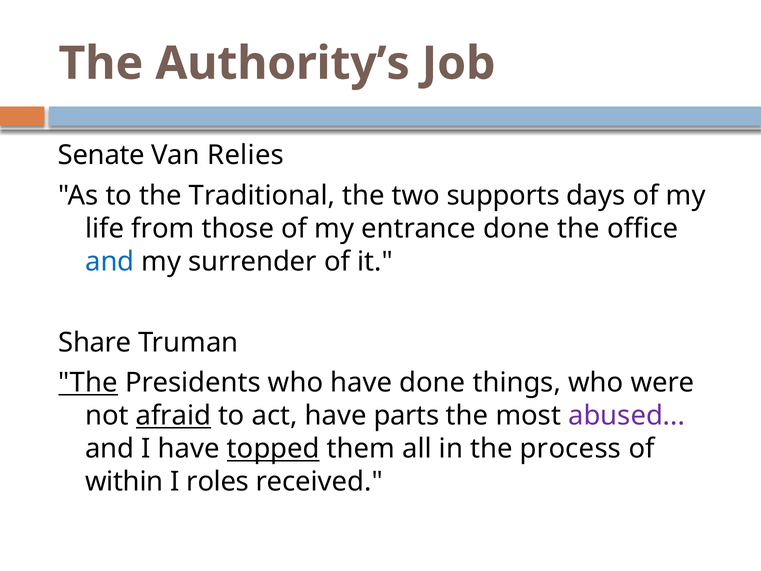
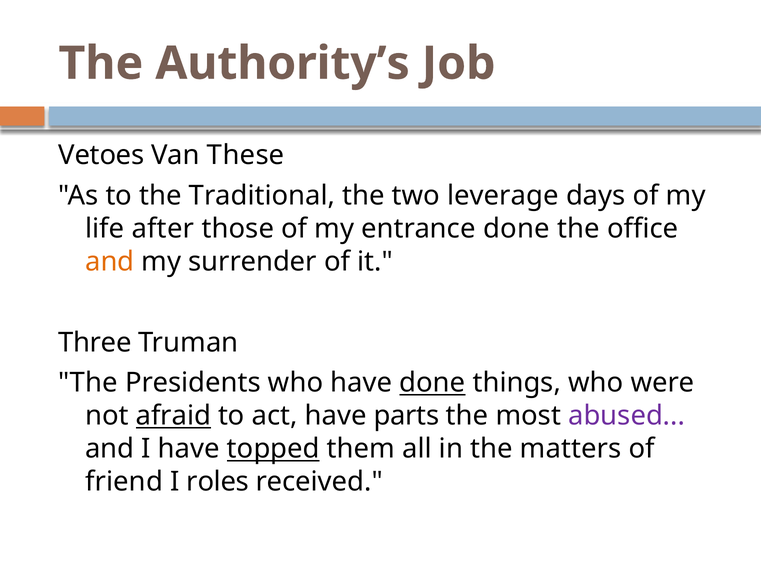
Senate: Senate -> Vetoes (101, 155)
Relies: Relies -> These (246, 155)
supports: supports -> leverage (503, 196)
from: from -> after (163, 229)
and colour: blue -> orange (110, 262)
Share: Share -> Three (95, 342)
The underline: present -> none (88, 383)
done underline: none -> present (432, 383)
process: process -> matters (571, 449)
within: within -> friend (124, 482)
